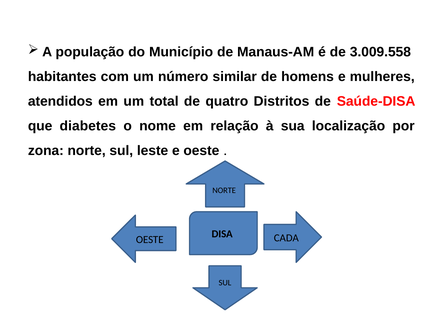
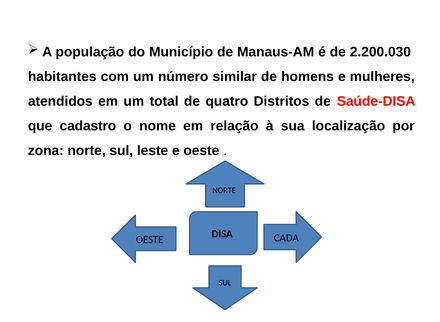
3.009.558: 3.009.558 -> 2.200.030 (380, 52)
diabetes: diabetes -> cadastro (88, 126)
